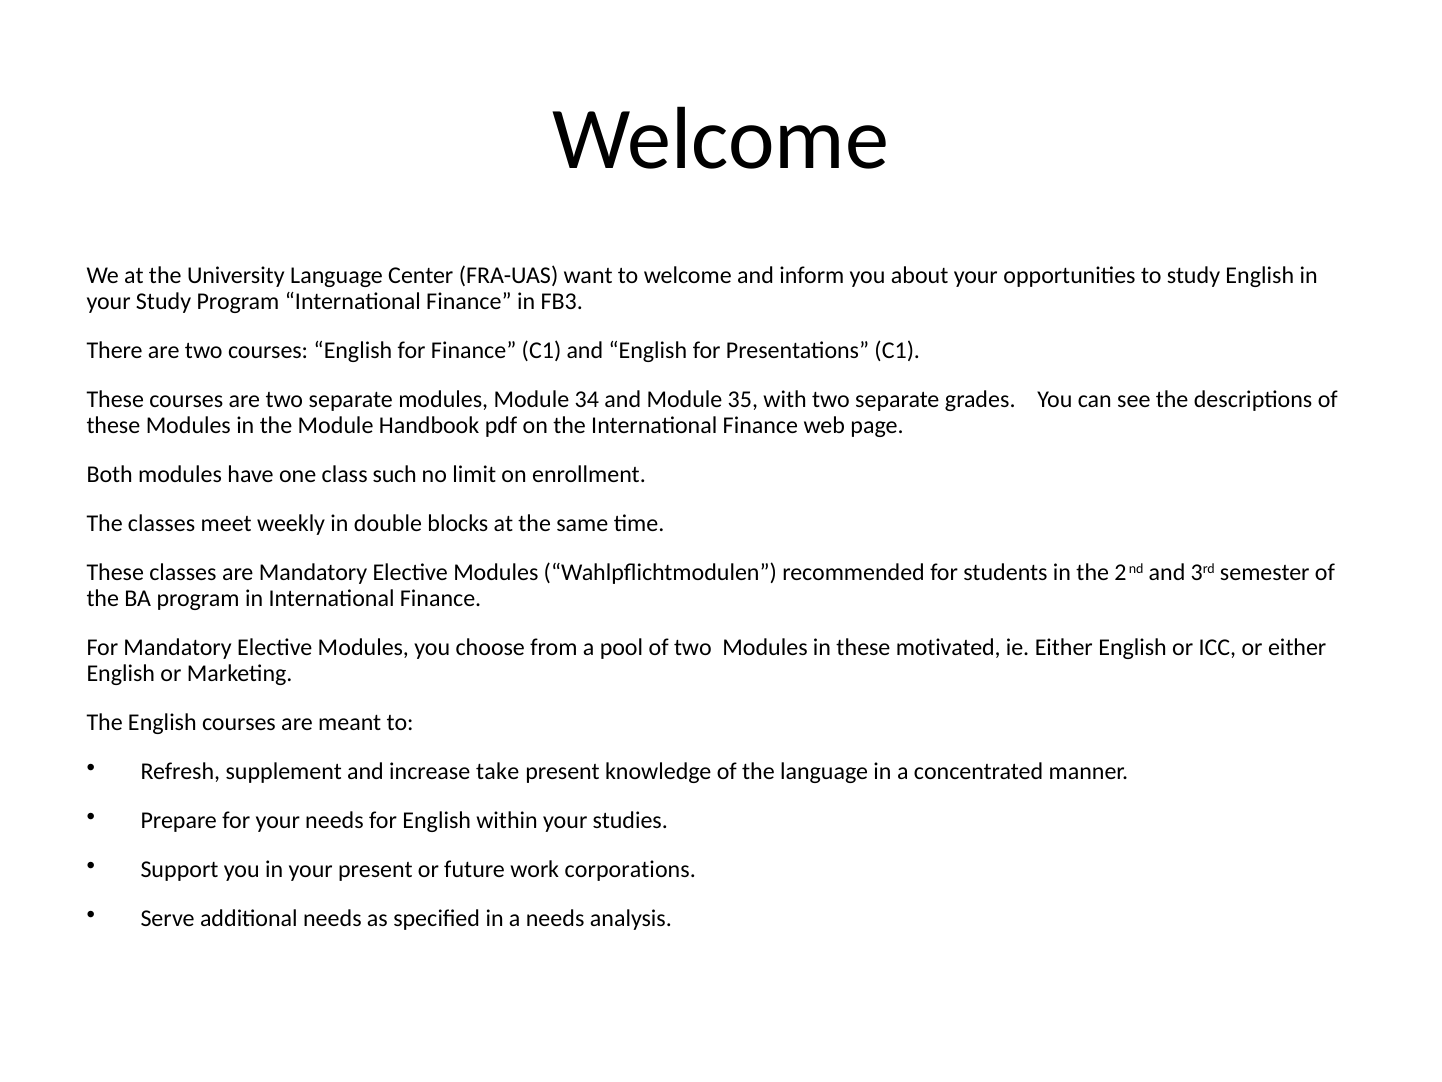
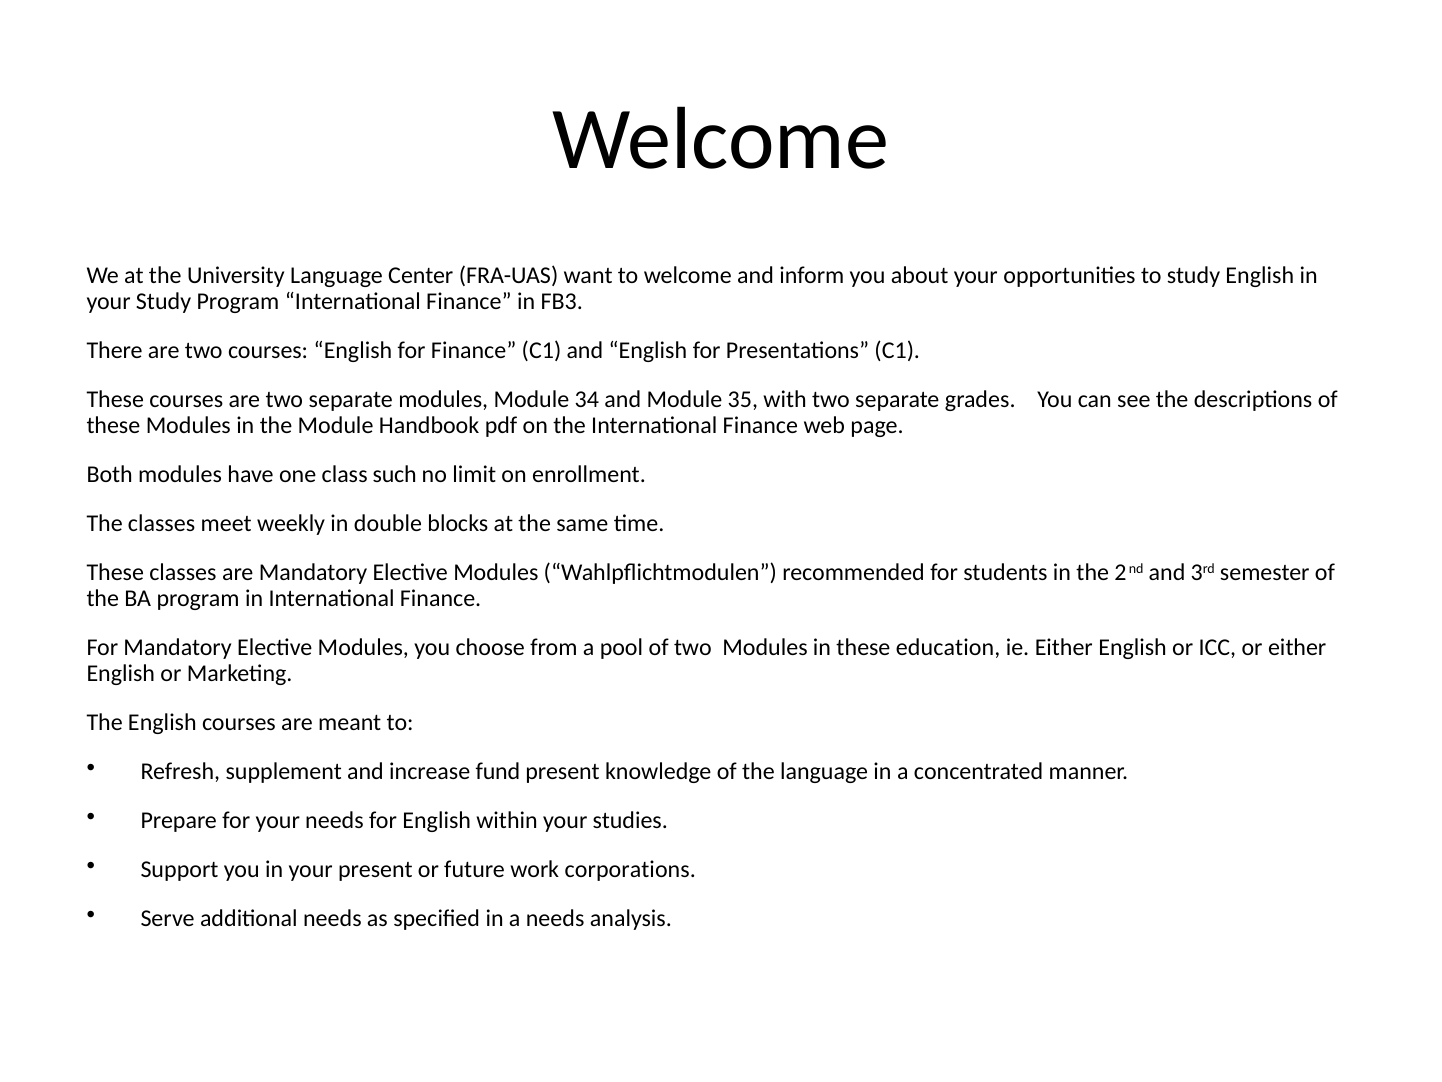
motivated: motivated -> education (948, 647)
take: take -> fund (498, 771)
